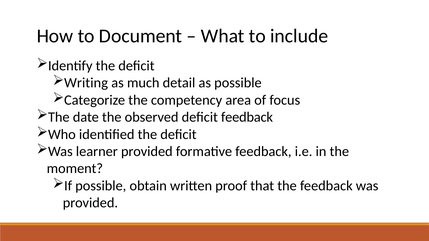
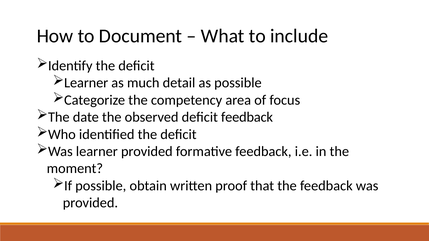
Writing: Writing -> Learner (86, 83)
